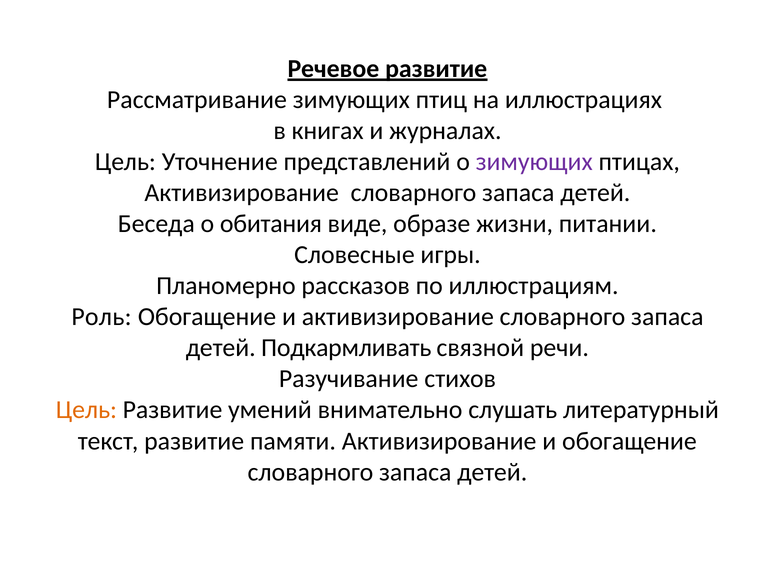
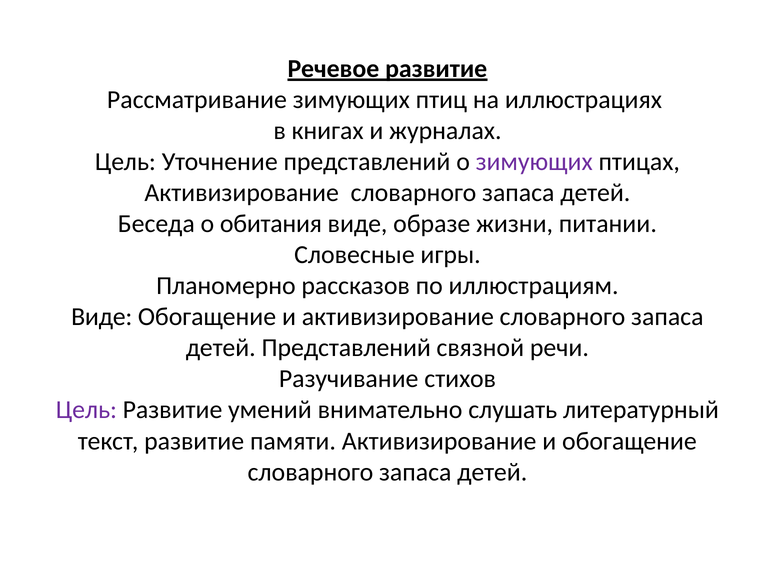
Роль: Роль -> Виде (102, 316)
детей Подкармливать: Подкармливать -> Представлений (346, 347)
Цель colour: orange -> purple (86, 409)
